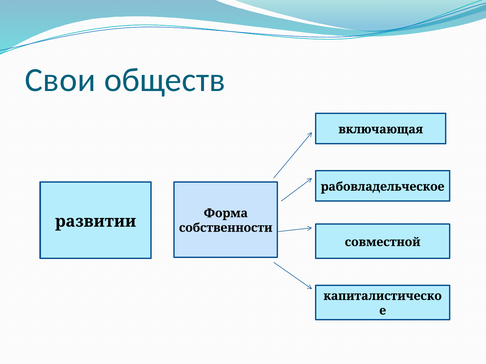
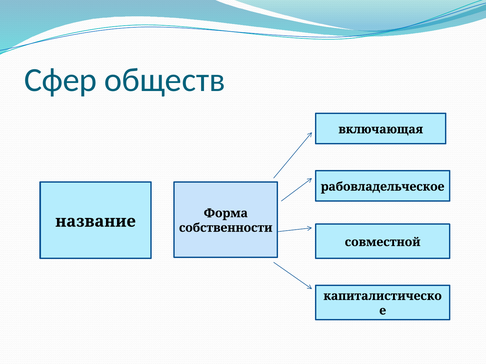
Свои: Свои -> Сфер (61, 80)
развитии: развитии -> название (96, 222)
